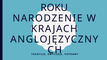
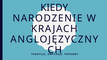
ROKU: ROKU -> KIEDY (54, 8)
